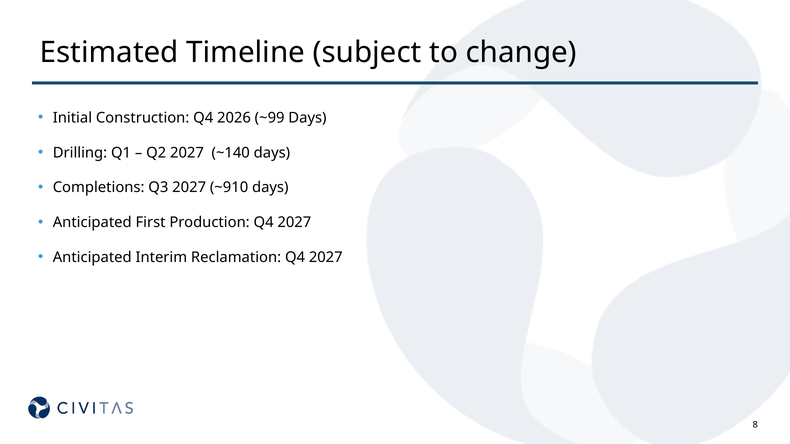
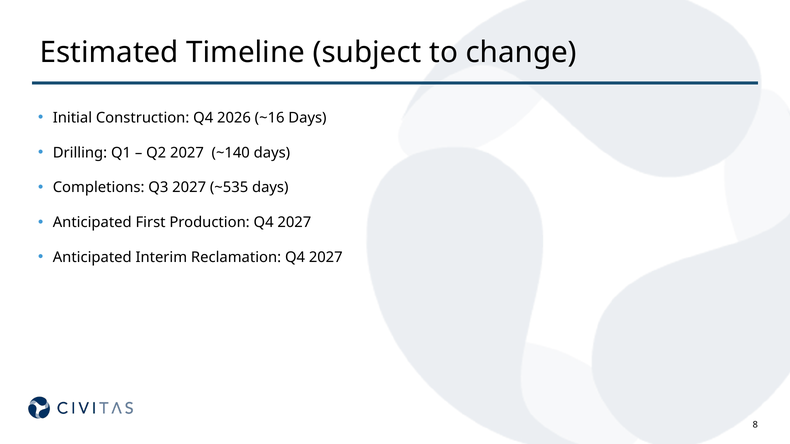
~99: ~99 -> ~16 (270, 118)
~910: ~910 -> ~535 (229, 188)
